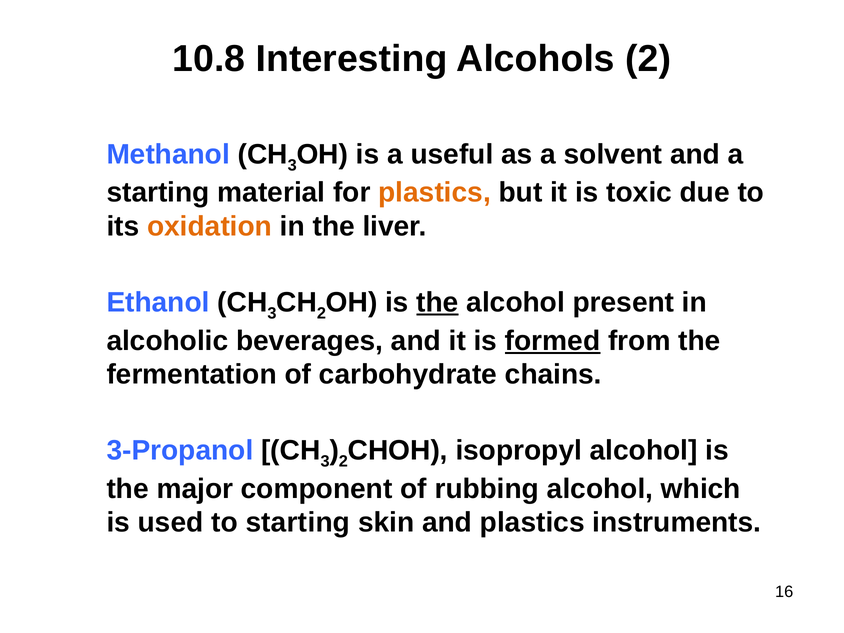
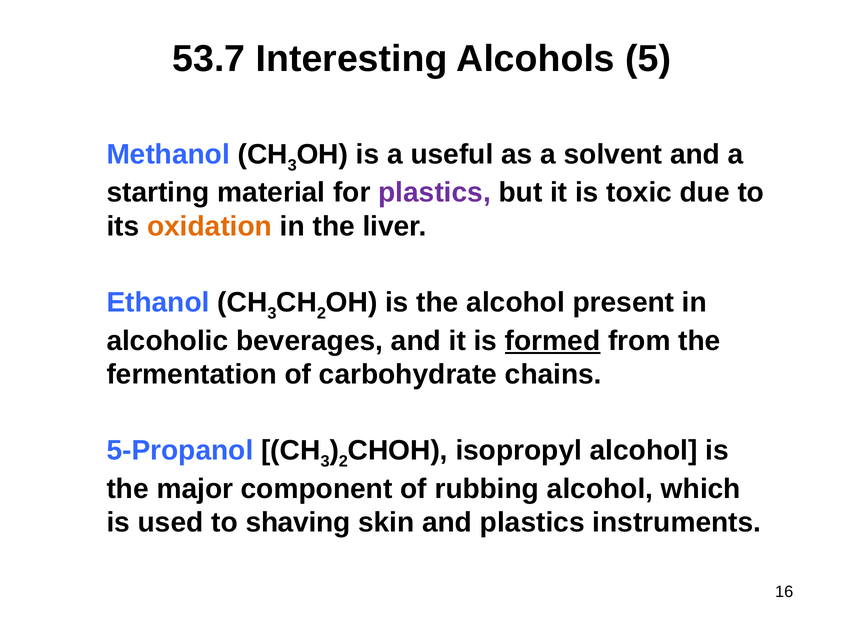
10.8: 10.8 -> 53.7 (209, 59)
Alcohols 2: 2 -> 5 (648, 59)
plastics colour: orange -> purple (435, 193)
the underline: present -> none (438, 302)
3-Propanol: 3-Propanol -> 5-Propanol (180, 451)
to starting: starting -> shaving (298, 523)
